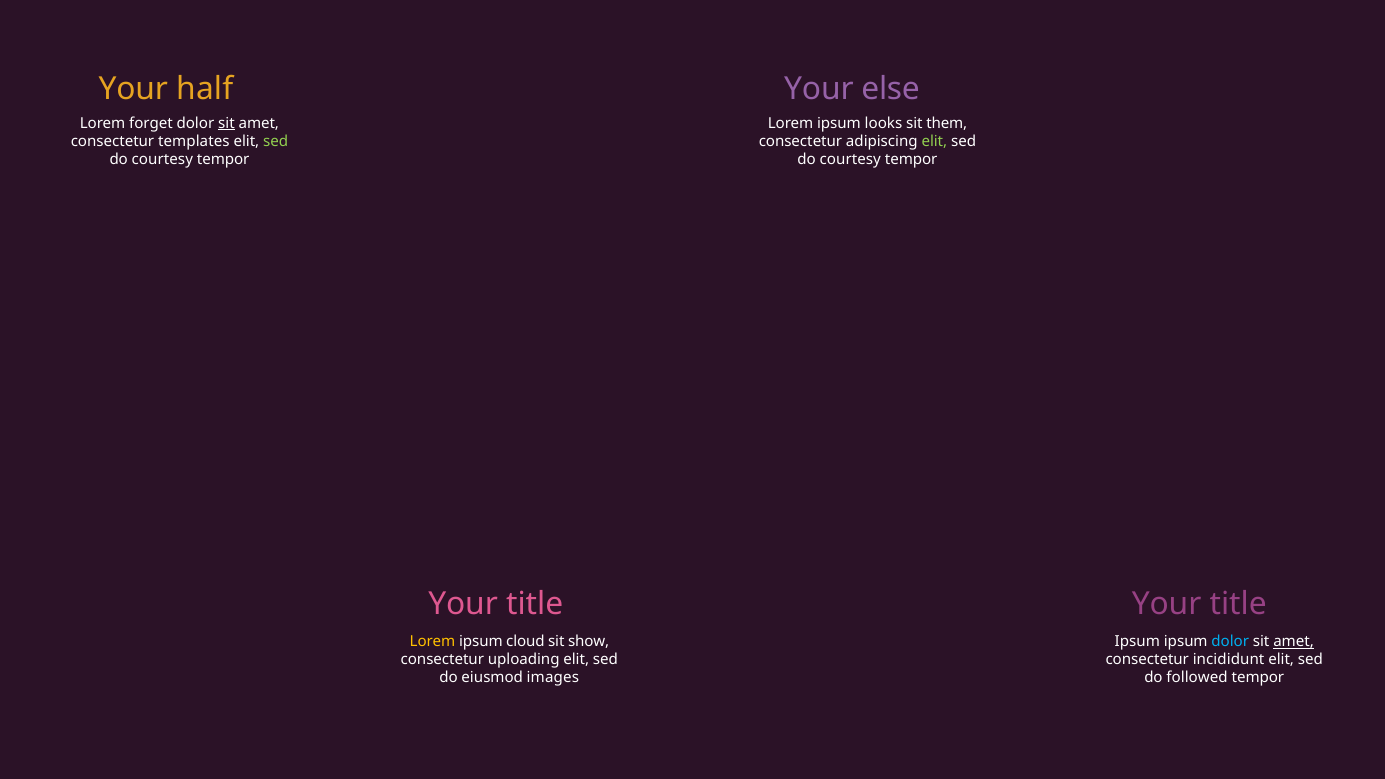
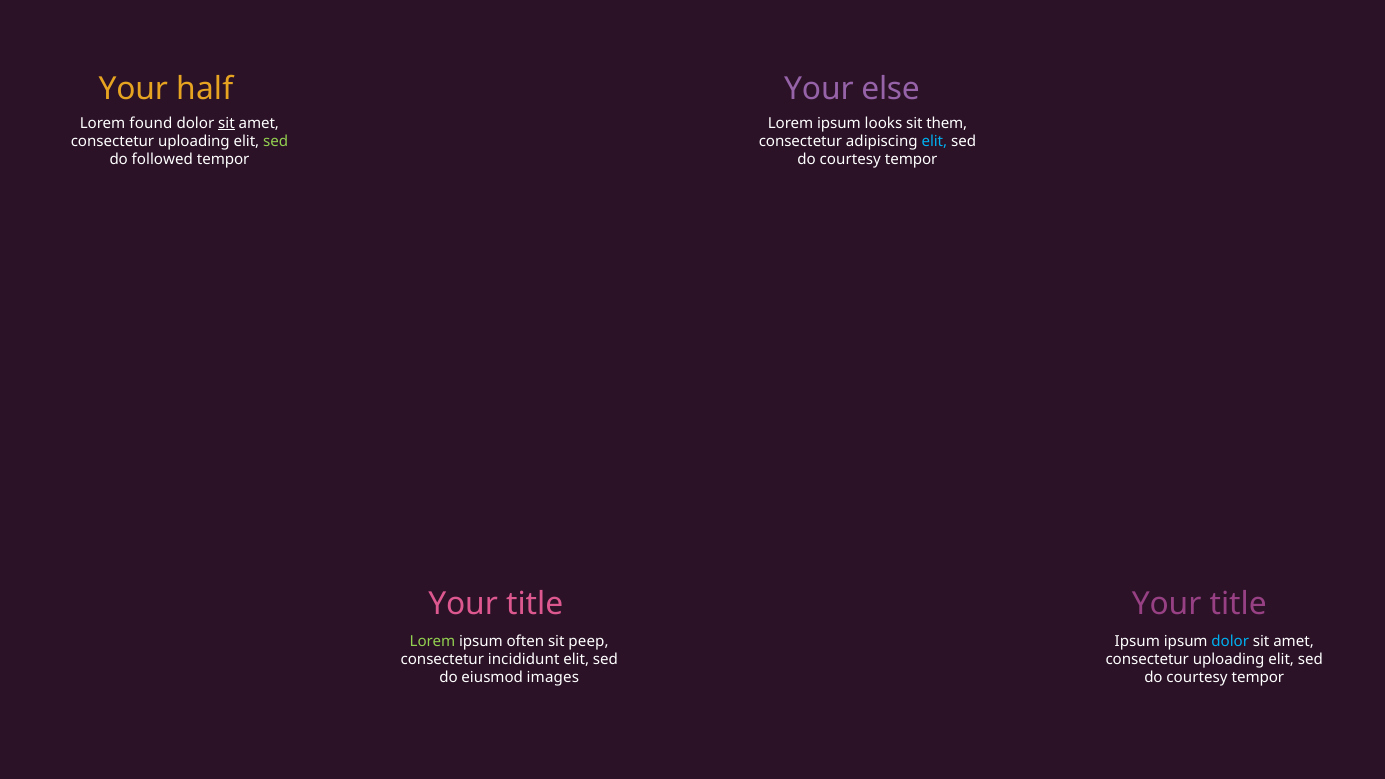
forget: forget -> found (151, 123)
templates: templates -> uploading (194, 142)
elit colour: light green -> light blue (934, 142)
courtesy: courtesy -> followed (162, 160)
Lorem colour: yellow -> light green (432, 642)
cloud: cloud -> often (525, 642)
show: show -> peep (589, 642)
amet underline: present -> none (1294, 642)
uploading: uploading -> incididunt (524, 660)
incididunt: incididunt -> uploading (1229, 660)
followed: followed -> courtesy (1197, 678)
